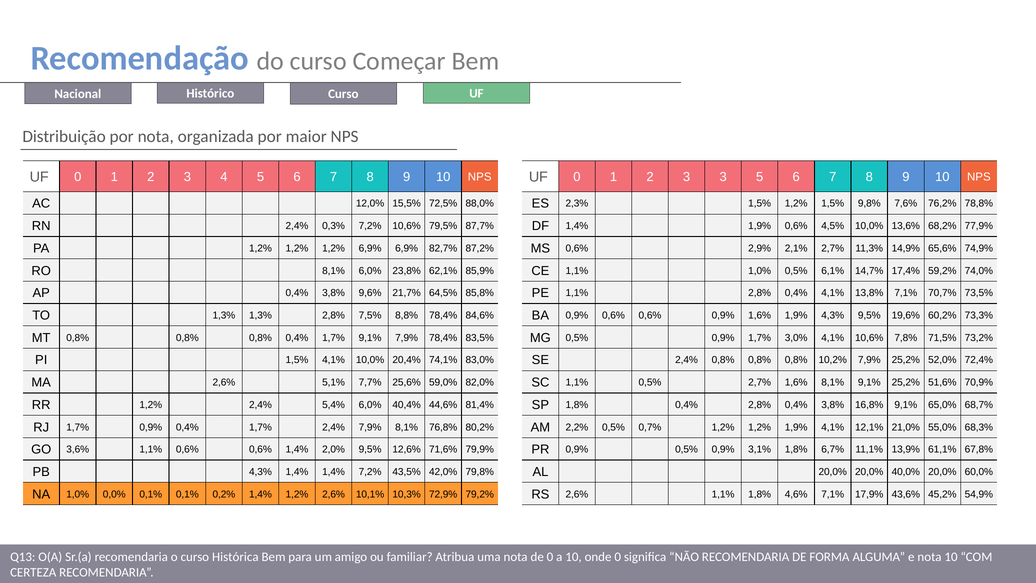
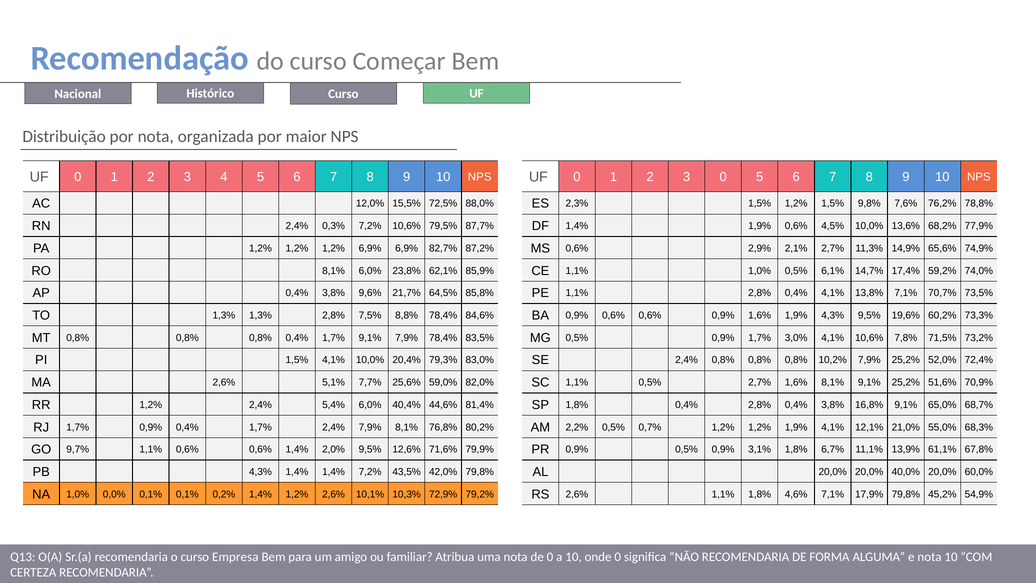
3 3: 3 -> 0 (723, 177)
74,1%: 74,1% -> 79,3% (443, 360)
3,6%: 3,6% -> 9,7% (78, 449)
17,9% 43,6%: 43,6% -> 79,8% (906, 494)
Histórica: Histórica -> Empresa (235, 557)
